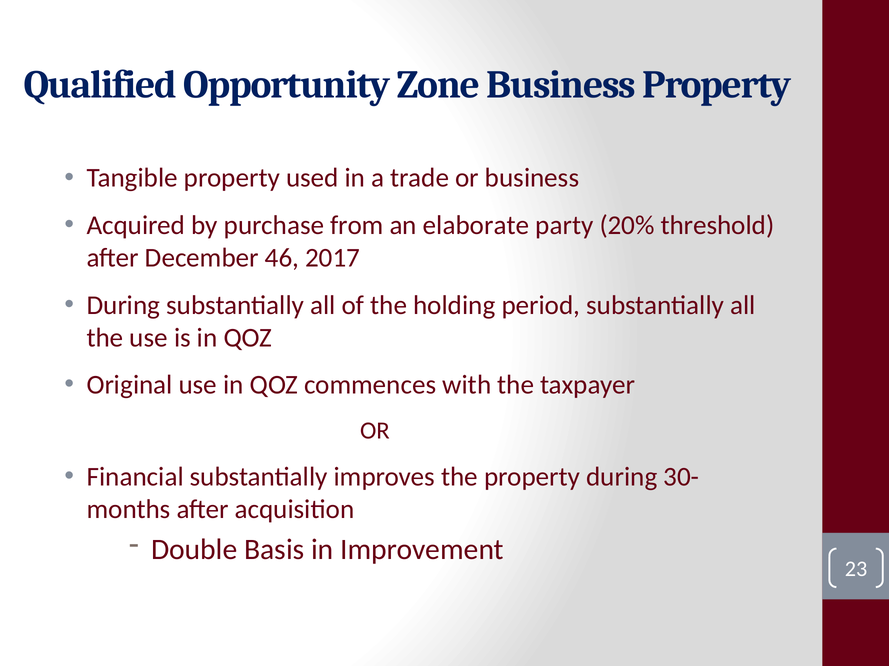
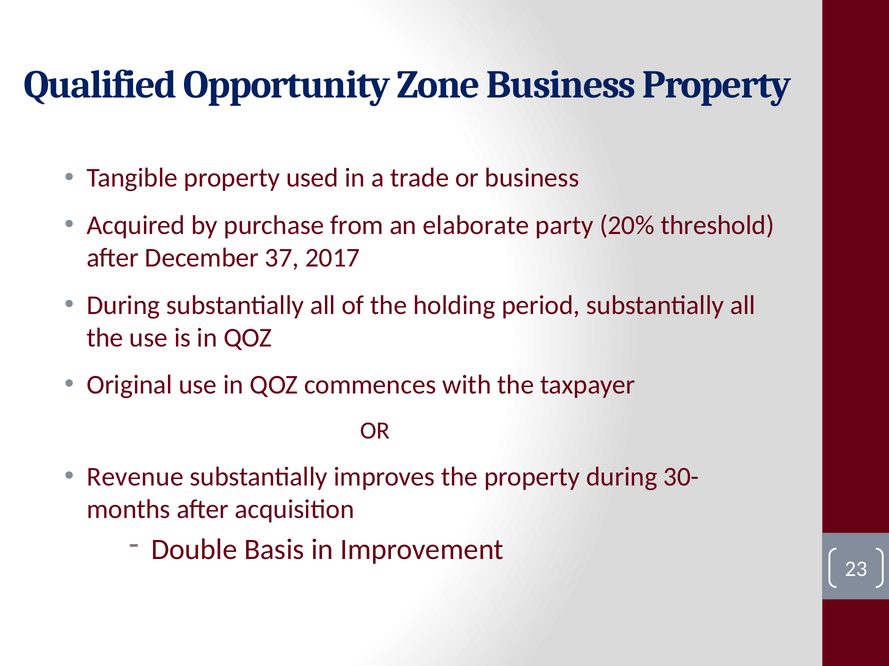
46: 46 -> 37 (282, 258)
Financial: Financial -> Revenue (135, 477)
